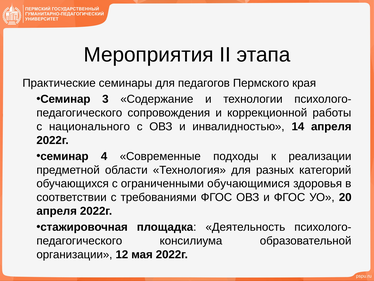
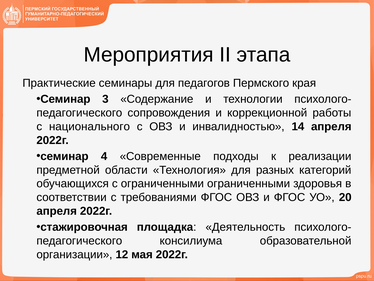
ограниченными обучающимися: обучающимися -> ограниченными (249, 183)
